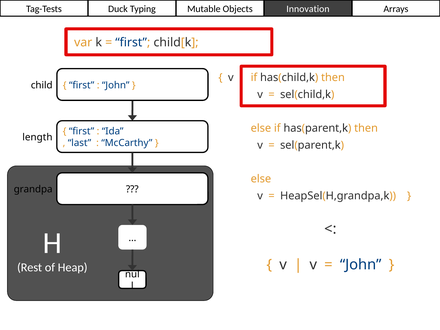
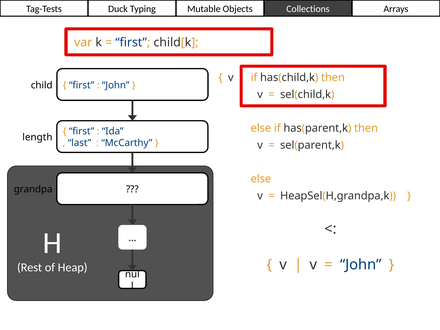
Innovation: Innovation -> Collections (308, 9)
